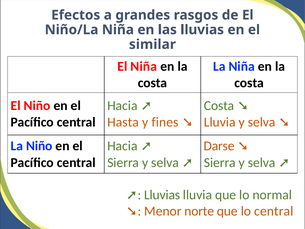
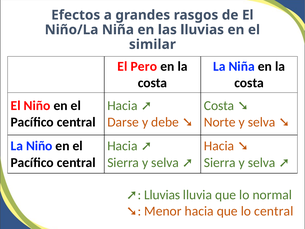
El Niña: Niña -> Pero (144, 66)
Hasta: Hasta -> Darse (123, 122)
fines: fines -> debe (165, 122)
Lluvia: Lluvia -> Norte (220, 122)
Darse: Darse -> Hacia (219, 146)
Menor norte: norte -> hacia (199, 211)
